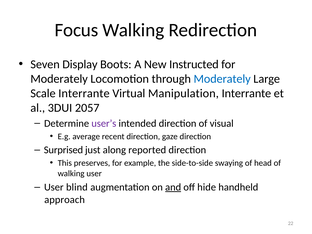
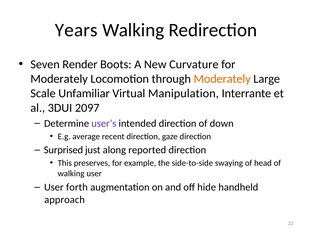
Focus: Focus -> Years (76, 30)
Display: Display -> Render (80, 64)
Instructed: Instructed -> Curvature (194, 64)
Moderately colour: blue -> orange (222, 79)
Scale Interrante: Interrante -> Unfamiliar (84, 93)
2057: 2057 -> 2097 (87, 108)
visual: visual -> down (222, 123)
blind: blind -> forth (77, 187)
and underline: present -> none (173, 187)
